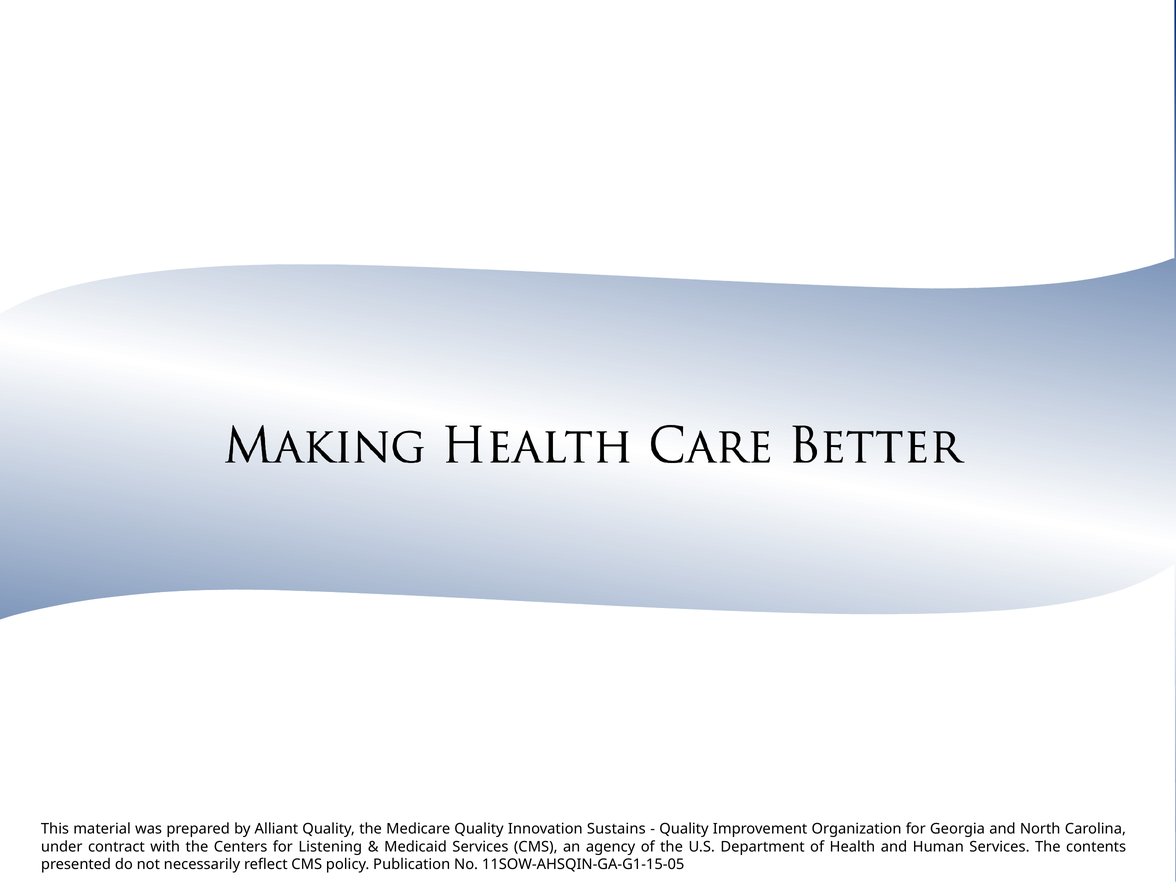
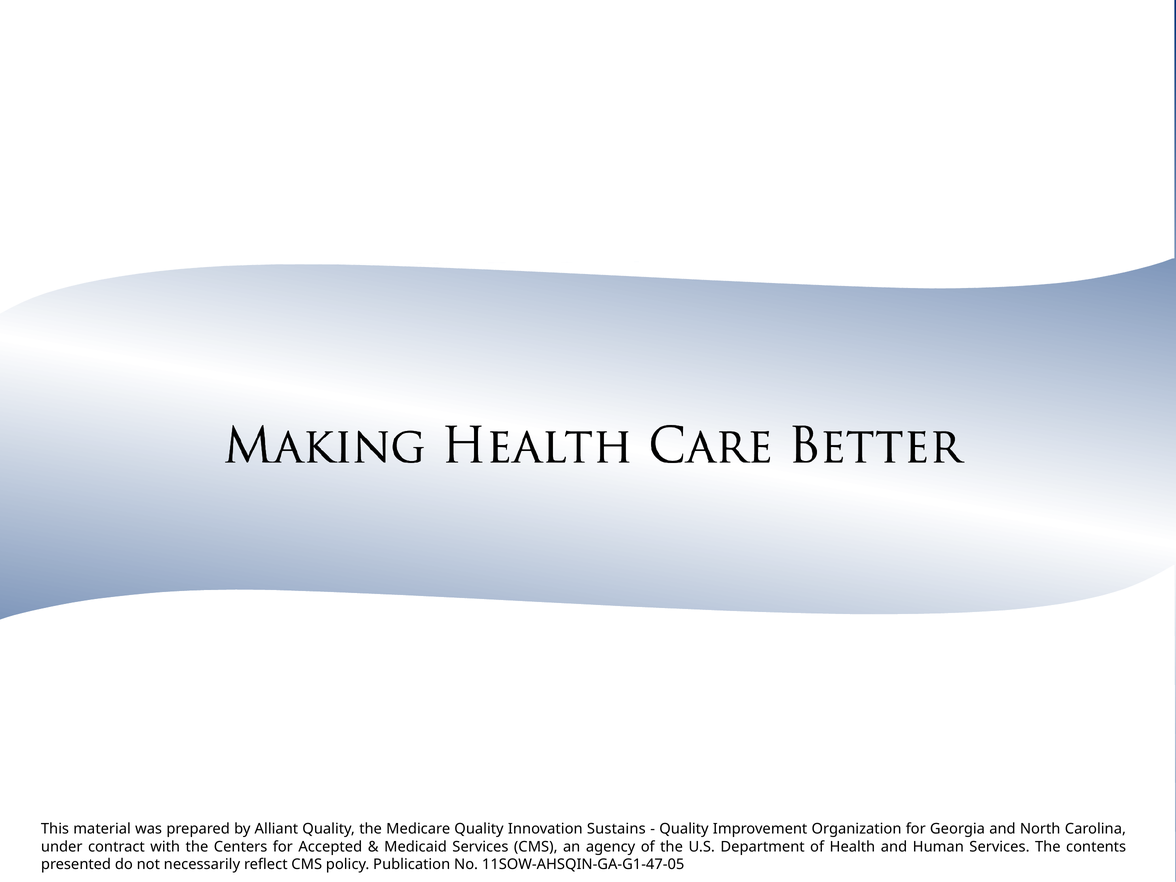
Listening: Listening -> Accepted (330, 847)
11SOW-AHSQIN-GA-G1-15-05: 11SOW-AHSQIN-GA-G1-15-05 -> 11SOW-AHSQIN-GA-G1-47-05 (583, 864)
